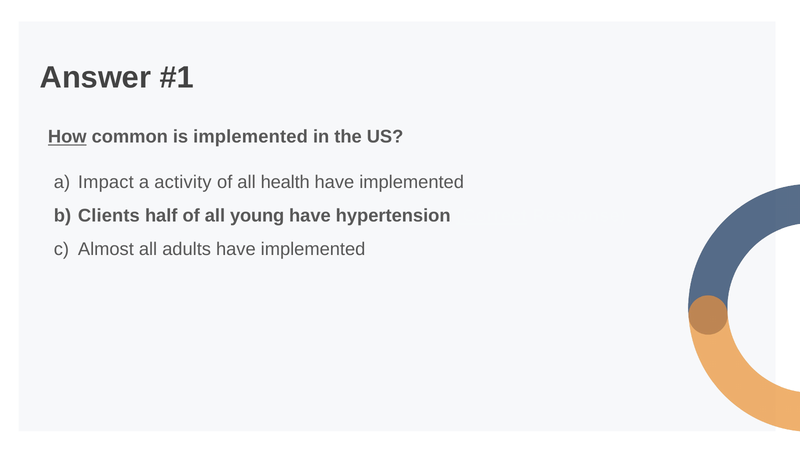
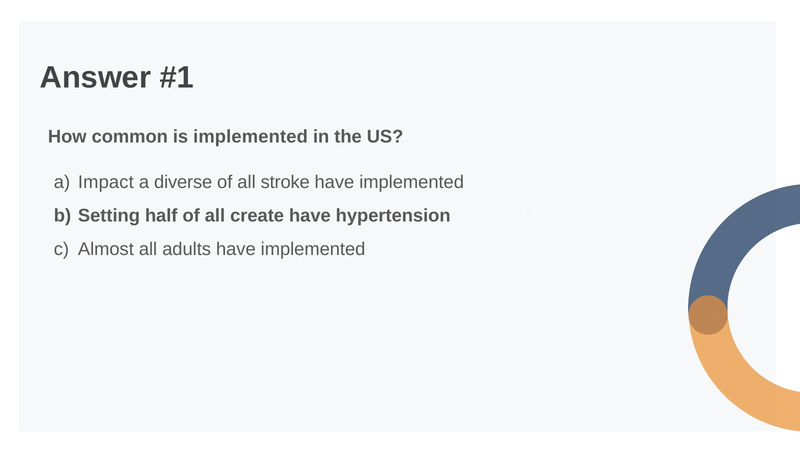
How underline: present -> none (67, 137)
activity: activity -> diverse (183, 182)
health: health -> stroke (285, 182)
Clients: Clients -> Setting (109, 216)
young: young -> create (257, 216)
